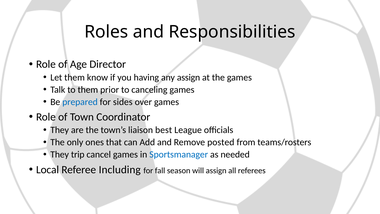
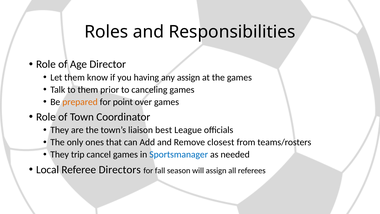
prepared colour: blue -> orange (80, 102)
sides: sides -> point (123, 102)
posted: posted -> closest (221, 142)
Including: Including -> Directors (120, 169)
